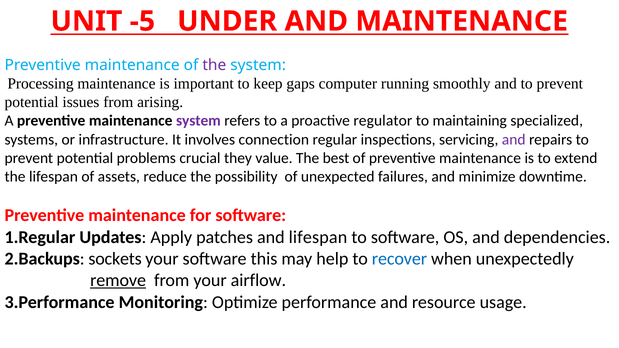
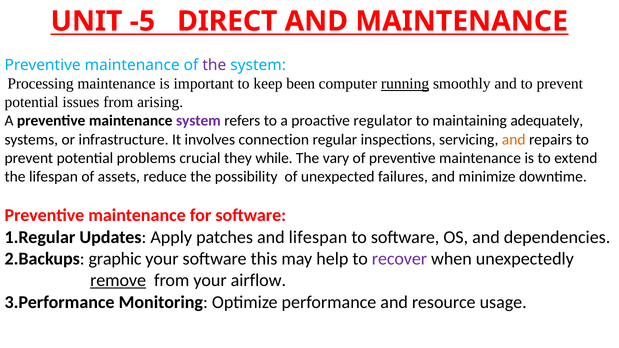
UNDER: UNDER -> DIRECT (227, 21)
gaps: gaps -> been (301, 84)
running underline: none -> present (405, 84)
specialized: specialized -> adequately (547, 121)
and colour: purple -> orange (514, 140)
value: value -> while (274, 158)
best: best -> vary (336, 158)
sockets: sockets -> graphic (115, 259)
recover colour: blue -> purple (399, 259)
